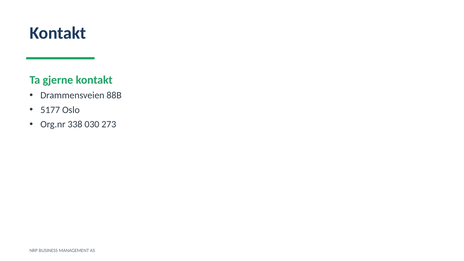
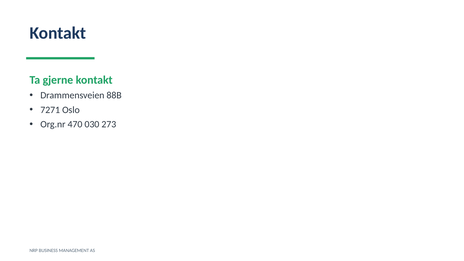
5177: 5177 -> 7271 (50, 110)
338: 338 -> 470 (75, 124)
